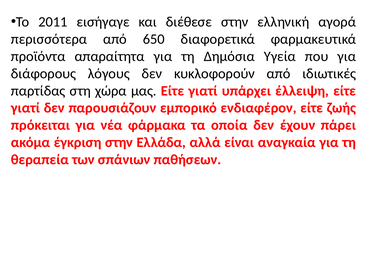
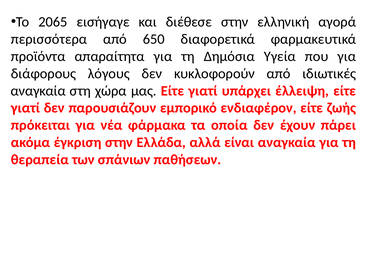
2011: 2011 -> 2065 (53, 22)
παρτίδας: παρτίδας -> αναγκαία (38, 91)
